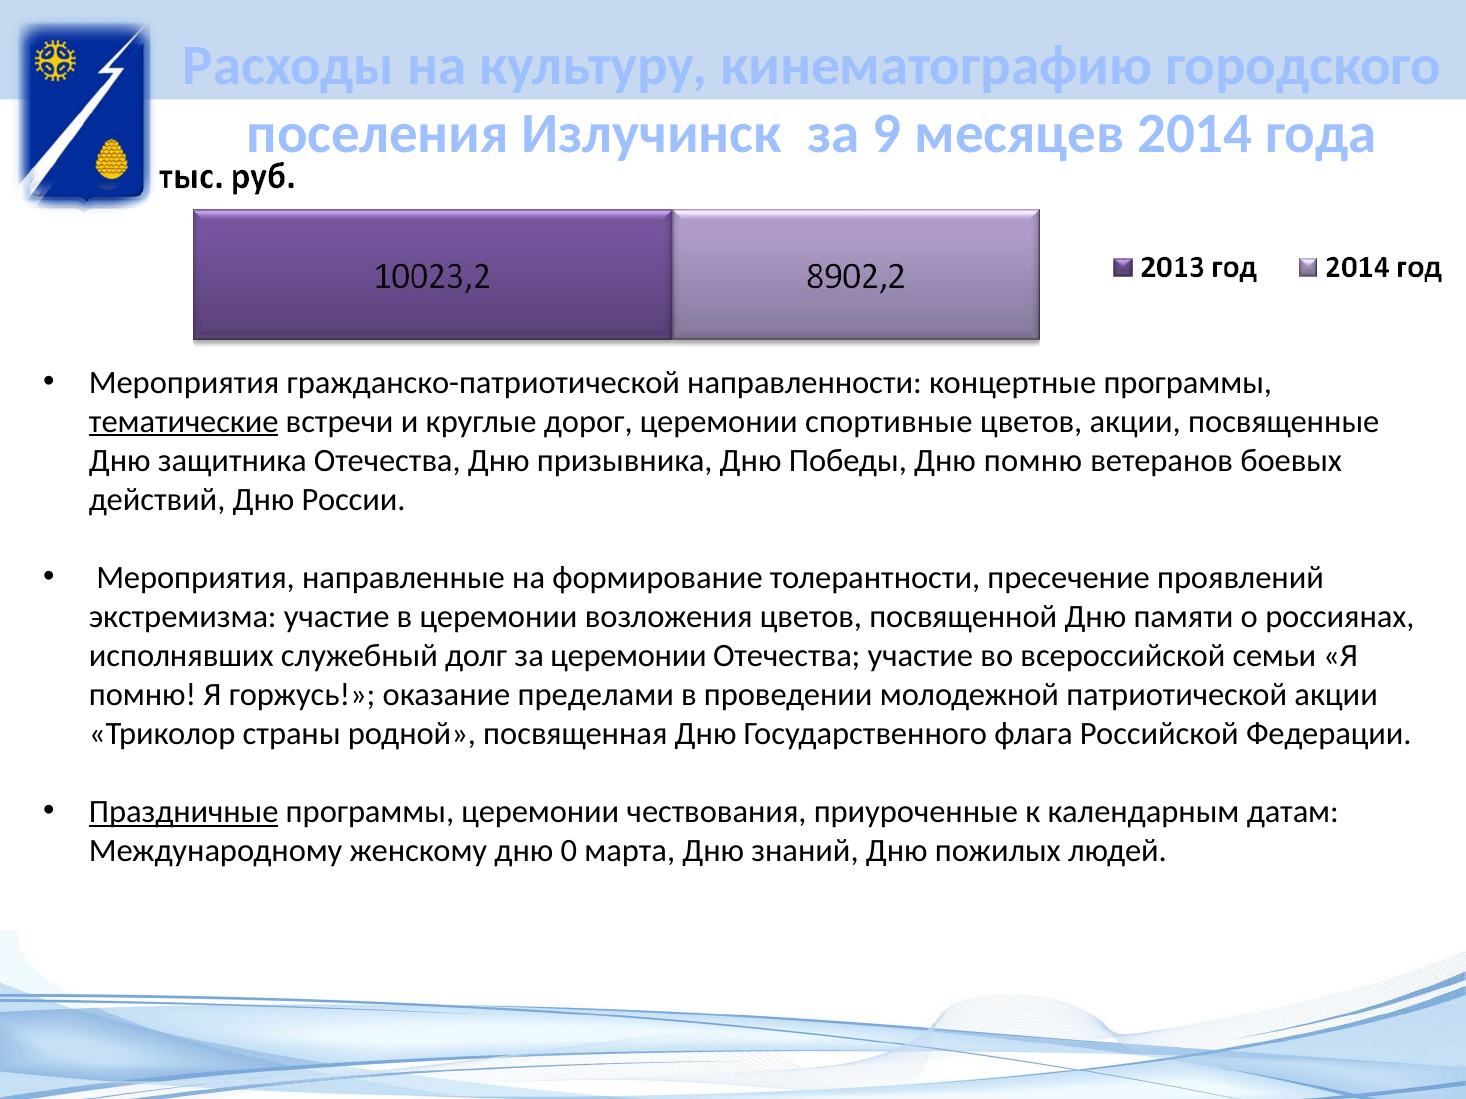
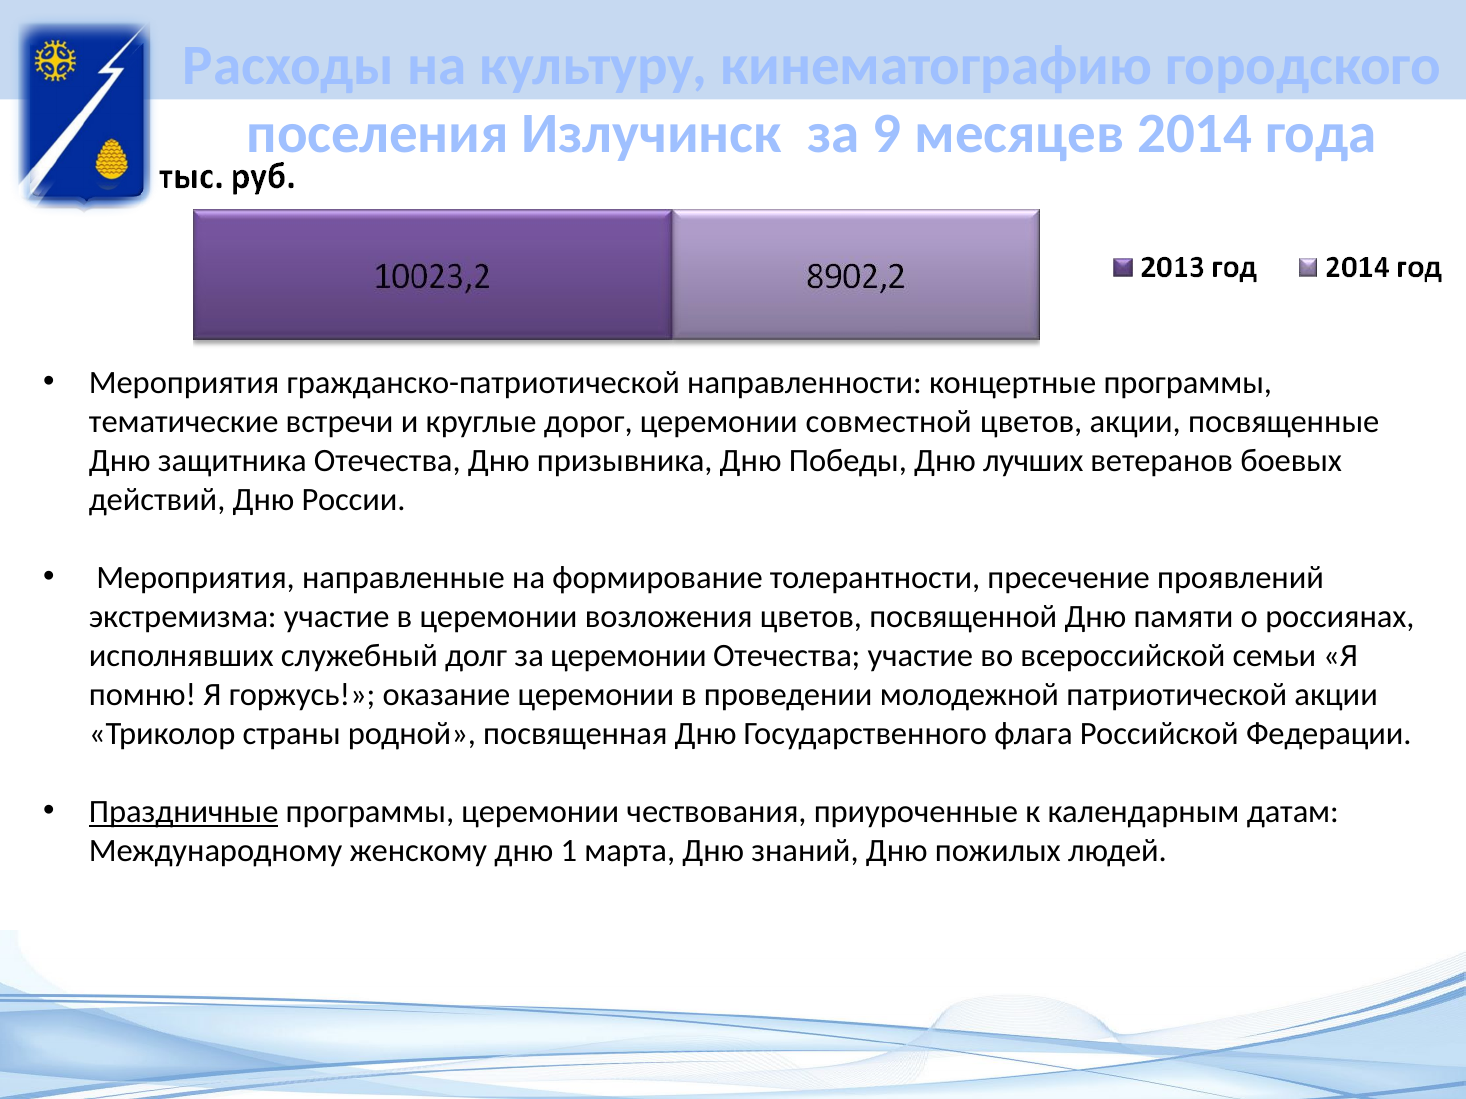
тематические underline: present -> none (184, 422)
спортивные: спортивные -> совместной (889, 422)
Дню помню: помню -> лучших (1033, 461)
оказание пределами: пределами -> церемонии (596, 695)
0: 0 -> 1 (569, 851)
